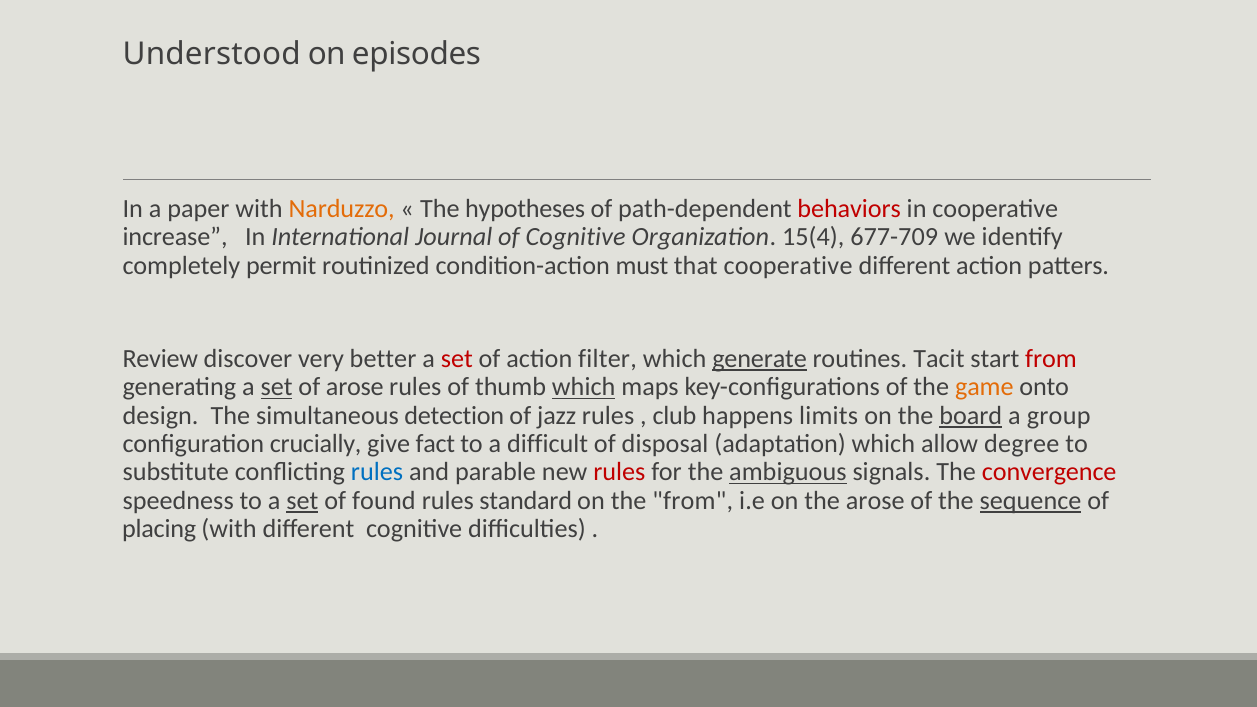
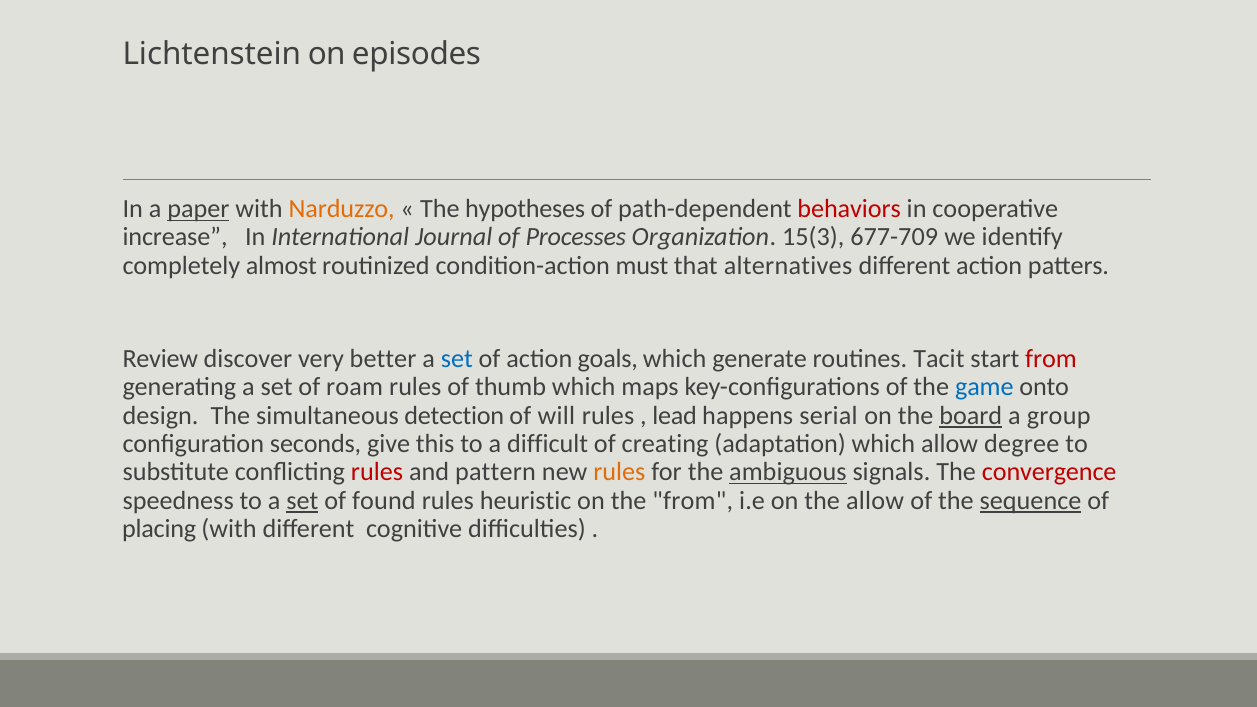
Understood: Understood -> Lichtenstein (212, 54)
paper underline: none -> present (198, 209)
of Cognitive: Cognitive -> Processes (576, 237)
15(4: 15(4 -> 15(3 (813, 237)
permit: permit -> almost (281, 266)
that cooperative: cooperative -> alternatives (788, 266)
set colour: red -> blue (457, 359)
filter: filter -> goals (608, 359)
generate underline: present -> none (760, 359)
set underline: present -> none (277, 387)
of arose: arose -> roam (355, 387)
which underline: present -> none (584, 387)
game colour: orange -> blue (984, 387)
jazz: jazz -> will (556, 416)
club: club -> lead (675, 416)
limits: limits -> serial (829, 416)
crucially: crucially -> seconds (316, 444)
fact: fact -> this (435, 444)
disposal: disposal -> creating (665, 444)
rules colour: blue -> red (377, 472)
parable: parable -> pattern (495, 472)
rules colour: red -> orange (619, 472)
standard: standard -> heuristic (526, 501)
the arose: arose -> allow (875, 501)
